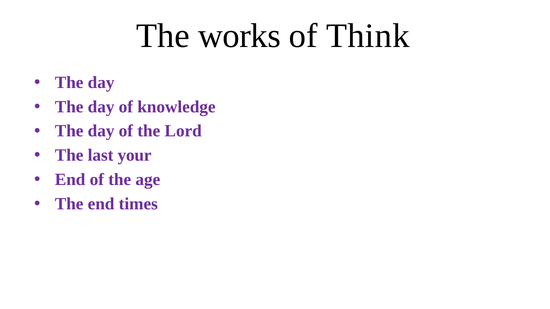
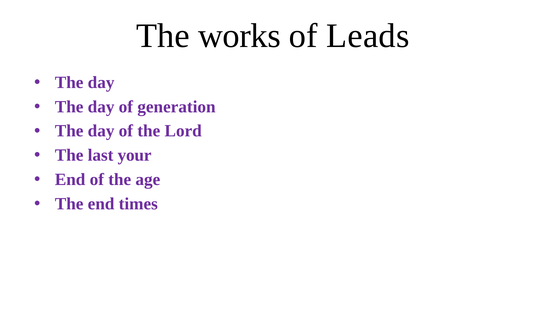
Think: Think -> Leads (368, 36)
knowledge: knowledge -> generation (176, 107)
